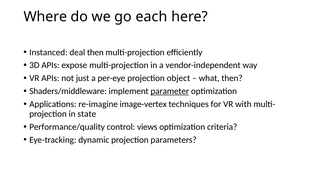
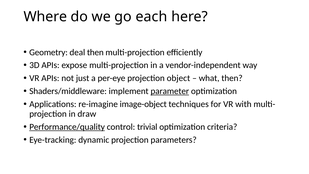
Instanced: Instanced -> Geometry (48, 52)
image-vertex: image-vertex -> image-object (143, 104)
state: state -> draw (87, 114)
Performance/quality underline: none -> present (67, 127)
views: views -> trivial (147, 127)
